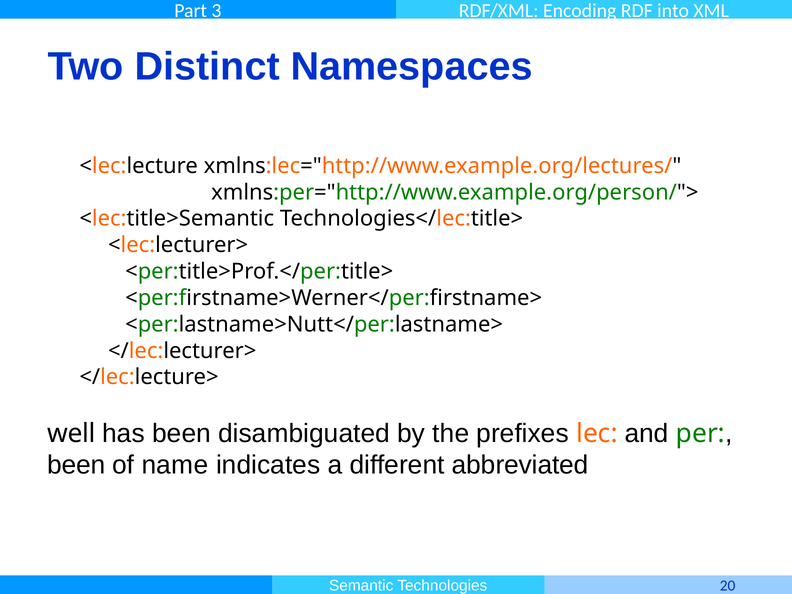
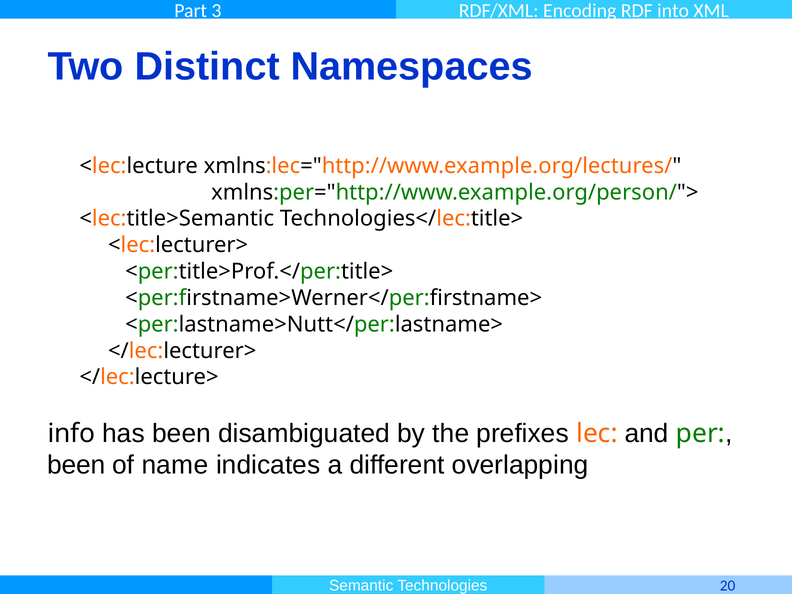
well: well -> info (71, 433)
abbreviated: abbreviated -> overlapping (520, 465)
